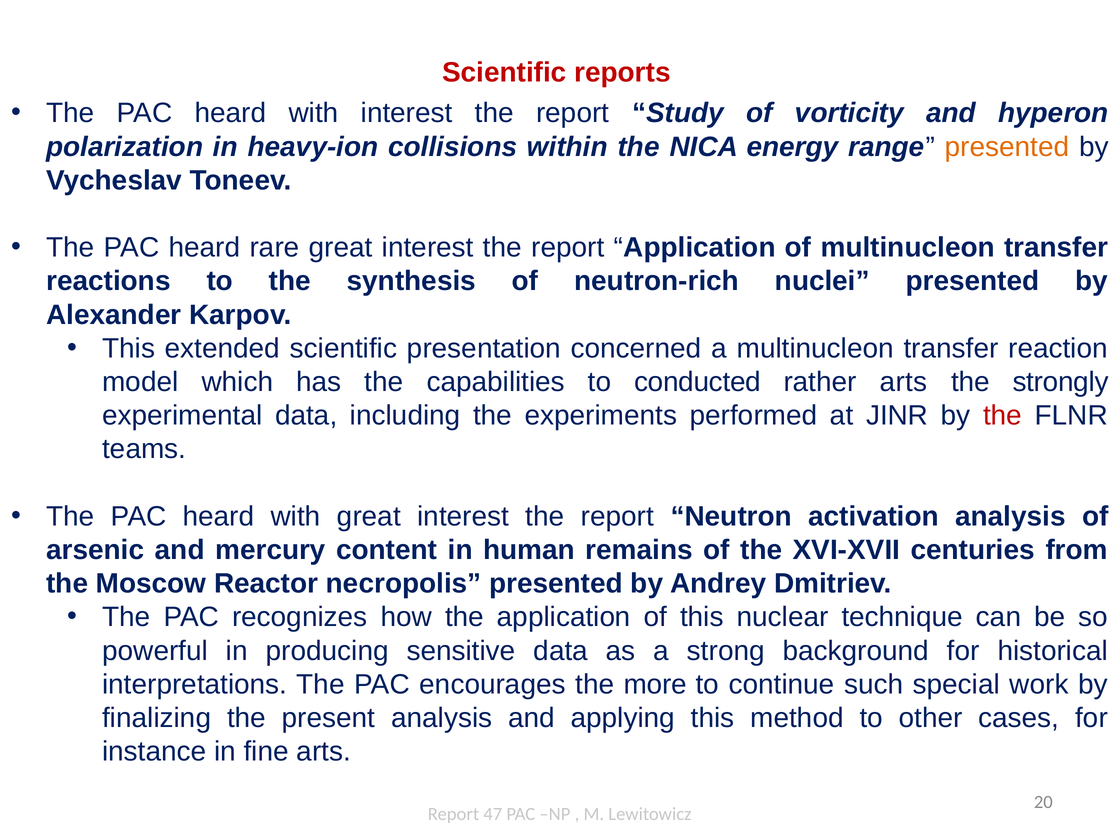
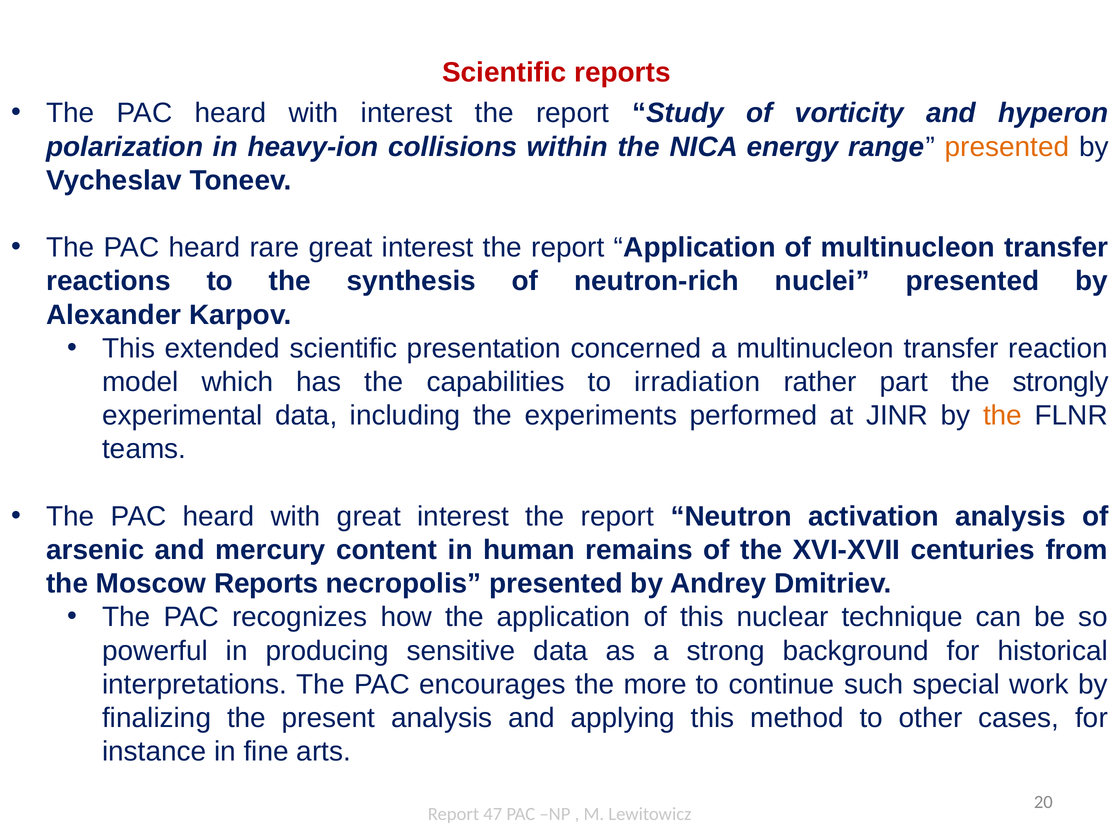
conducted: conducted -> irradiation (697, 382)
rather arts: arts -> part (904, 382)
the colour: red -> orange (1003, 416)
Moscow Reactor: Reactor -> Reports (266, 584)
